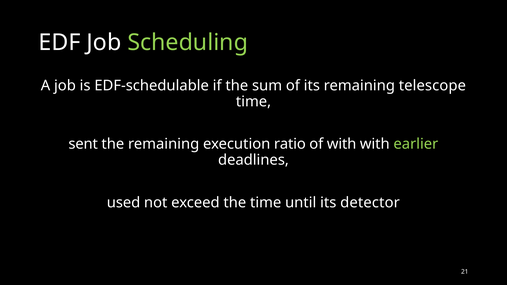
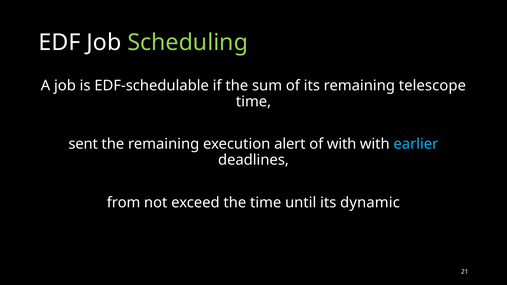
ratio: ratio -> alert (290, 144)
earlier colour: light green -> light blue (416, 144)
used: used -> from (124, 203)
detector: detector -> dynamic (370, 203)
